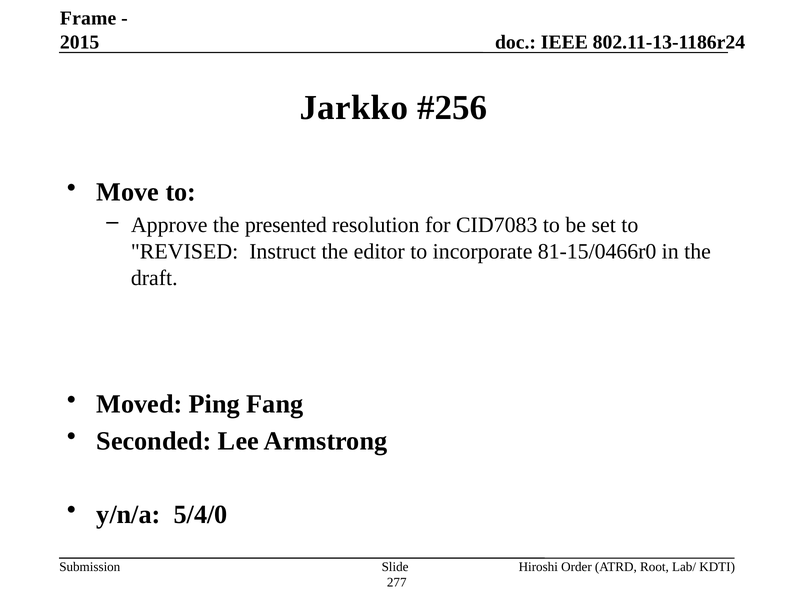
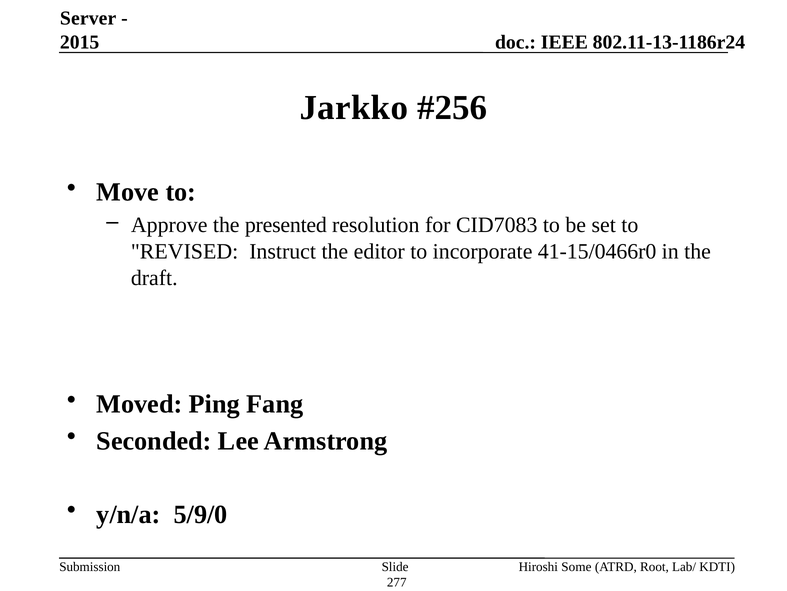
Frame: Frame -> Server (88, 18)
81-15/0466r0: 81-15/0466r0 -> 41-15/0466r0 (597, 251)
5/4/0: 5/4/0 -> 5/9/0 (201, 514)
Order: Order -> Some (576, 566)
